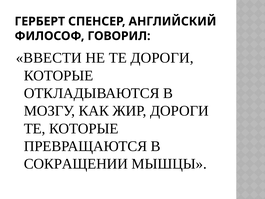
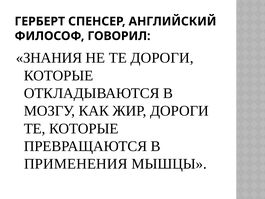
ВВЕСТИ: ВВЕСТИ -> ЗНАНИЯ (49, 58)
СОКРАЩЕНИИ: СОКРАЩЕНИИ -> ПРИМЕНЕНИЯ (76, 164)
